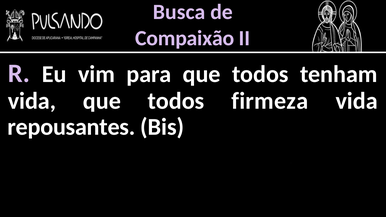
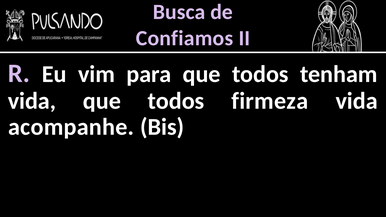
Compaixão: Compaixão -> Confiamos (184, 38)
repousantes: repousantes -> acompanhe (71, 127)
